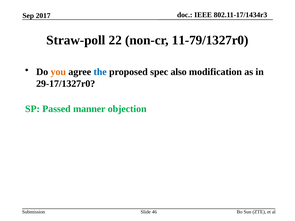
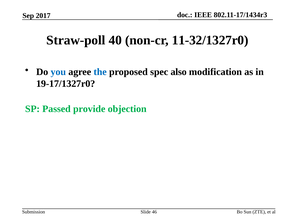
22: 22 -> 40 (115, 40)
11-79/1327r0: 11-79/1327r0 -> 11-32/1327r0 (210, 40)
you colour: orange -> blue (58, 72)
29-17/1327r0: 29-17/1327r0 -> 19-17/1327r0 (66, 84)
manner: manner -> provide (89, 109)
